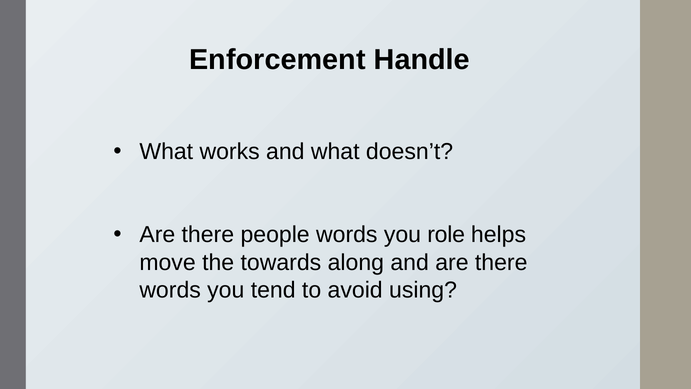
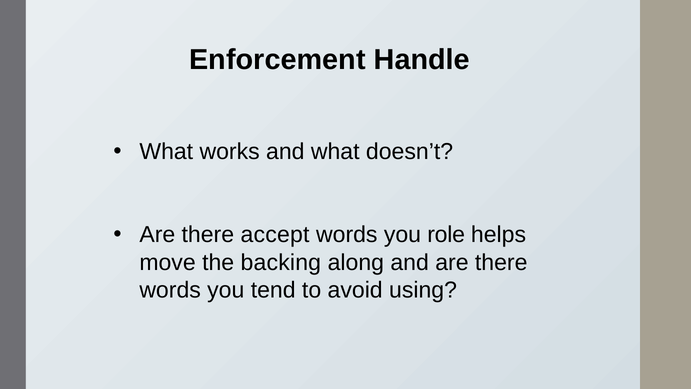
people: people -> accept (275, 235)
towards: towards -> backing (281, 262)
